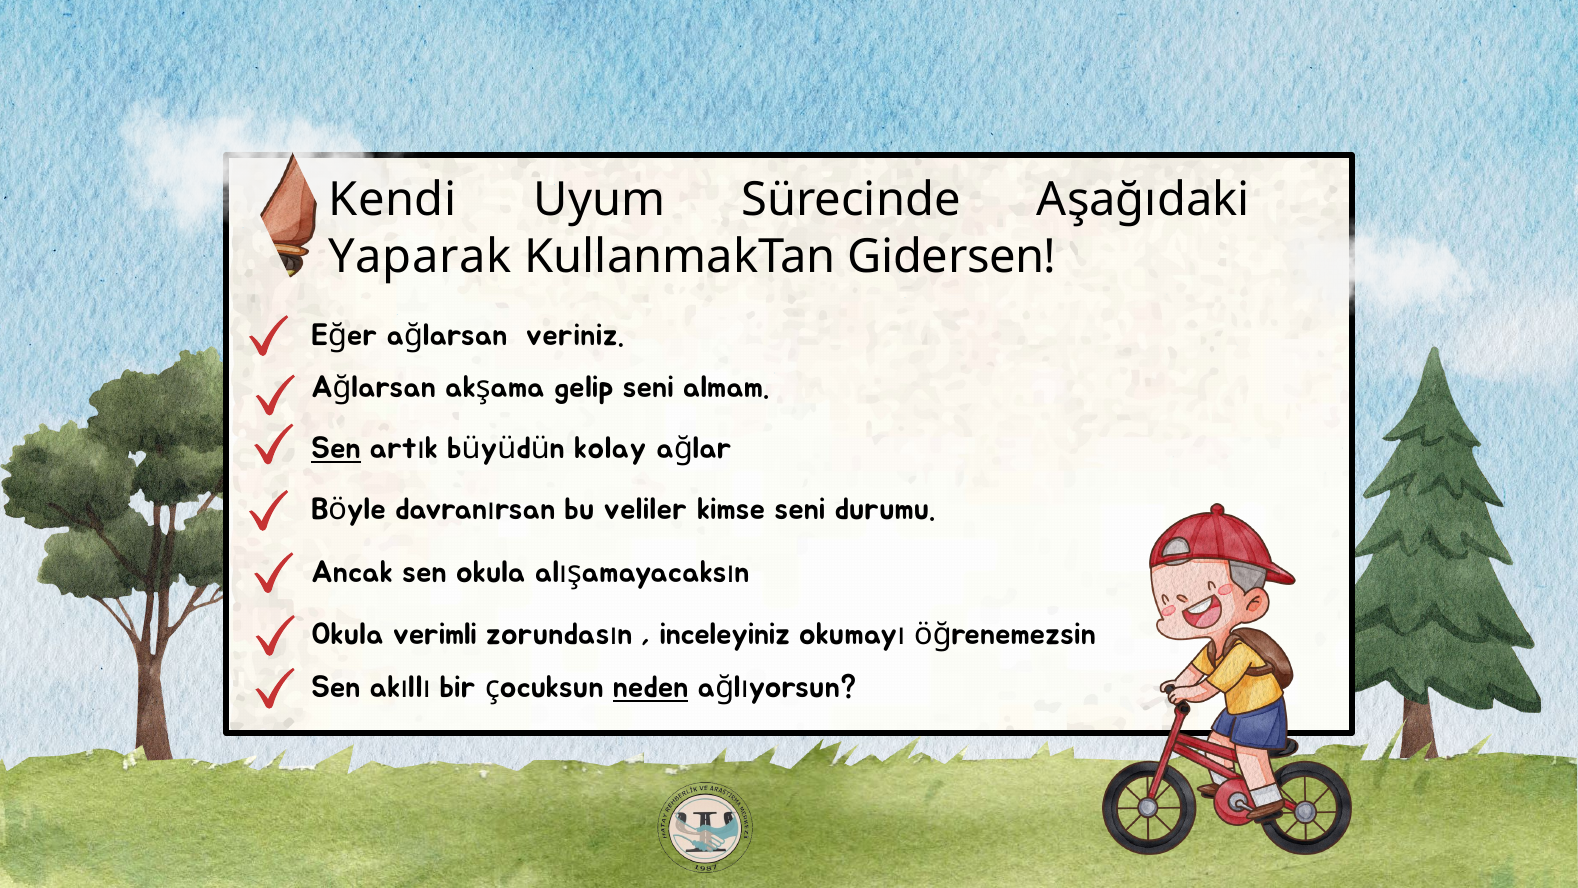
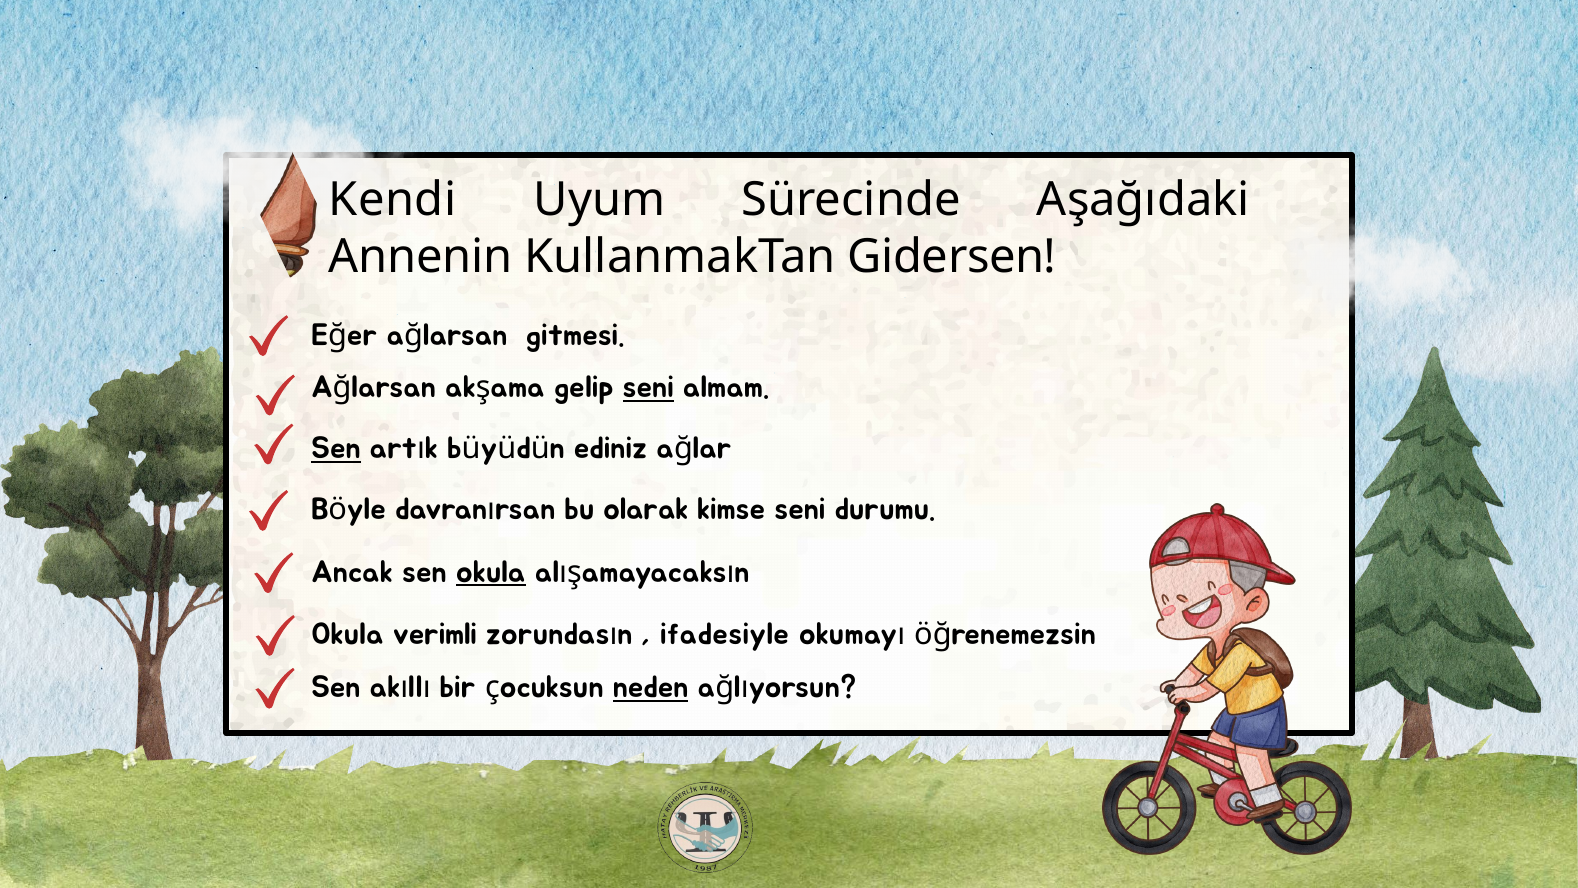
Yaparak: Yaparak -> Annenin (420, 256)
veriniz: veriniz -> gitmesi (575, 335)
seni underline: none -> present (648, 387)
kolay: kolay -> ediniz (610, 448)
veliler: veliler -> olarak (646, 510)
okula underline: none -> present (491, 572)
inceleyiniz: inceleyiniz -> ifadesiyle (725, 634)
